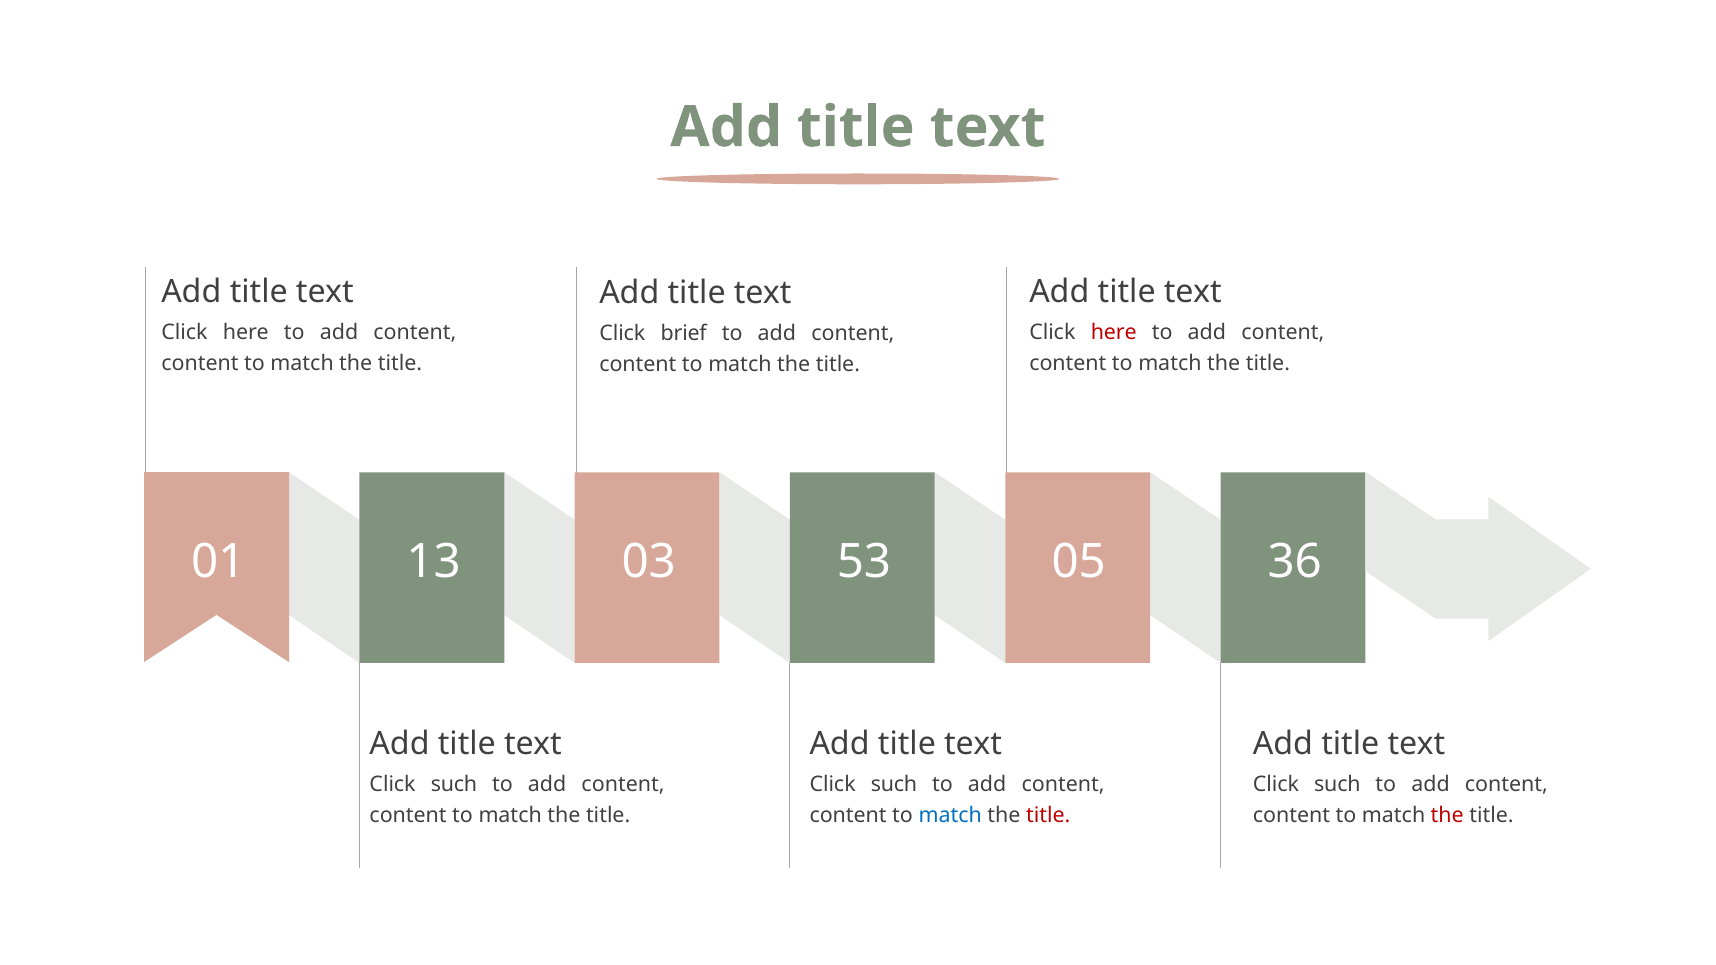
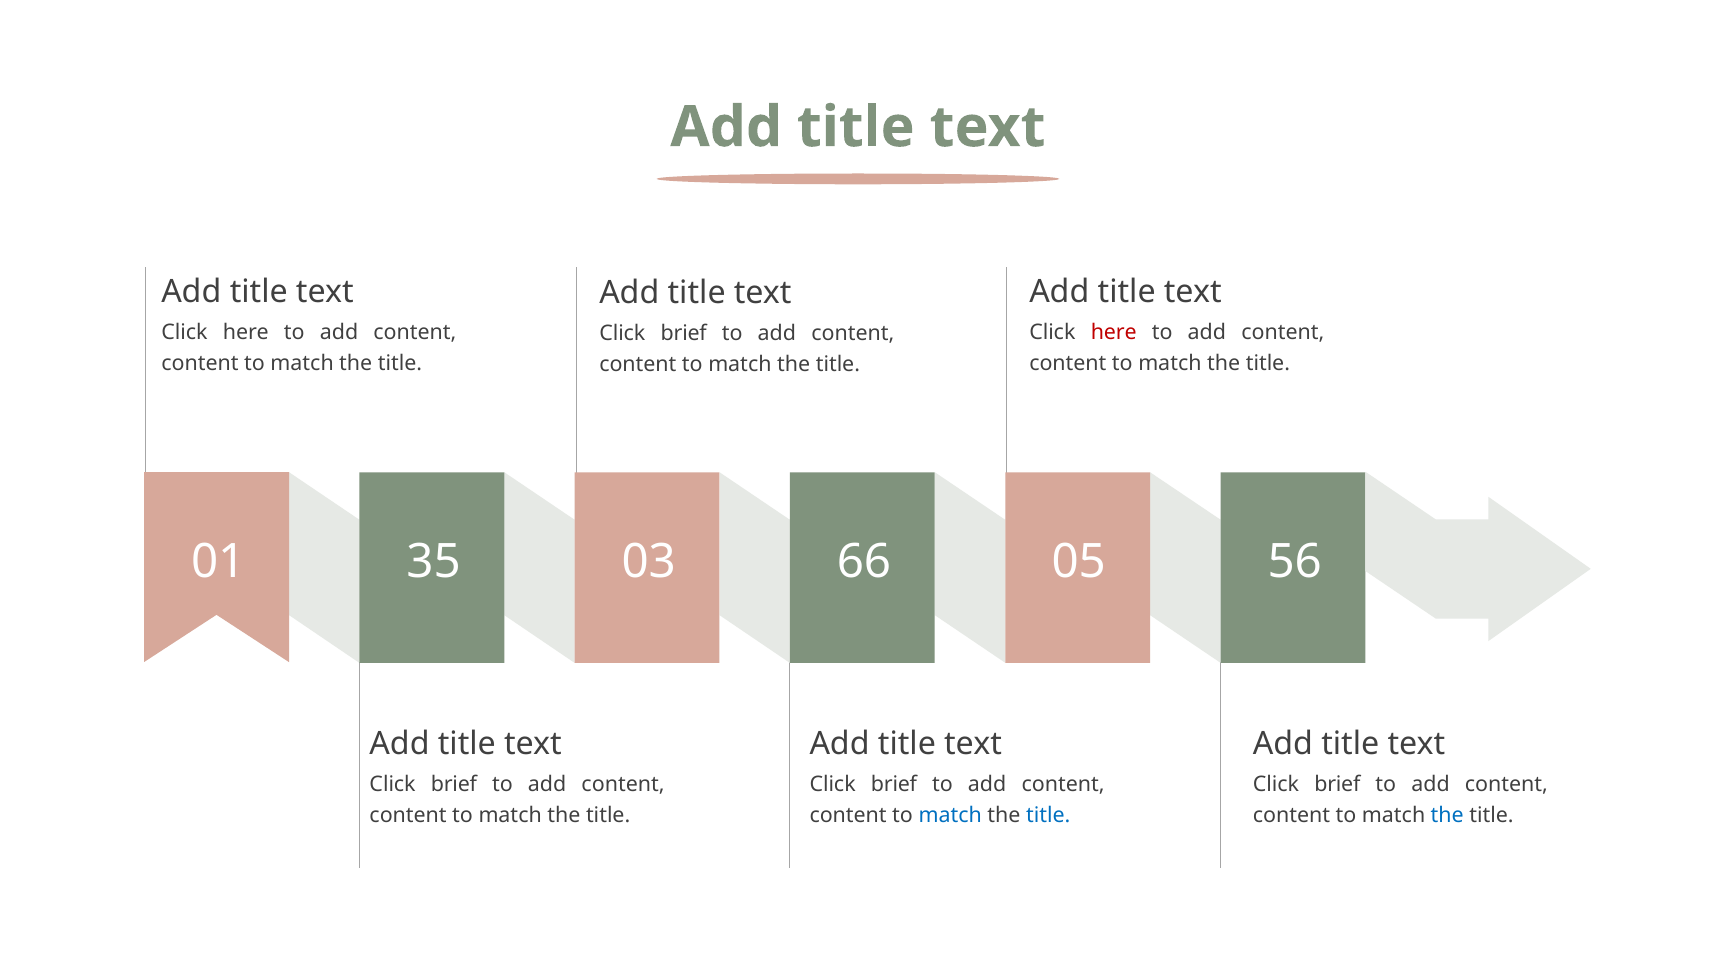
13: 13 -> 35 (434, 562)
53: 53 -> 66 (864, 562)
36: 36 -> 56 (1295, 562)
such: such -> brief (454, 785)
such: such -> brief (894, 785)
such: such -> brief (1337, 785)
title colour: red -> blue (1048, 816)
the colour: red -> blue (1447, 816)
